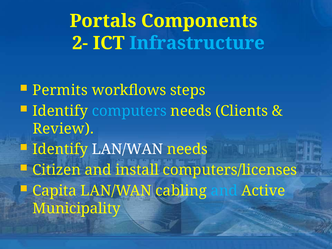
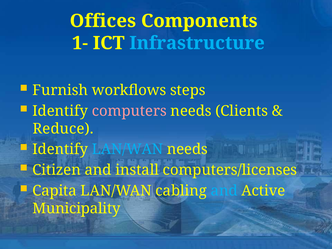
Portals: Portals -> Offices (103, 21)
2-: 2- -> 1- (80, 43)
Permits: Permits -> Furnish (60, 90)
computers colour: light blue -> pink (129, 111)
Review: Review -> Reduce (63, 129)
LAN/WAN colour: white -> light blue (127, 149)
